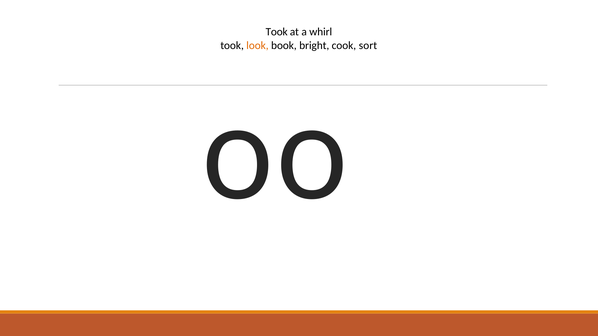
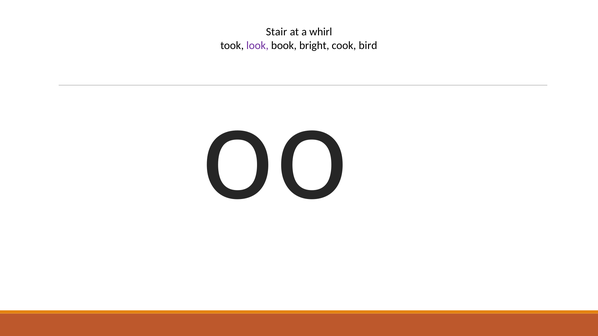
Took: Took -> Stair (277, 32)
look colour: orange -> purple (257, 45)
sort: sort -> bird (368, 45)
